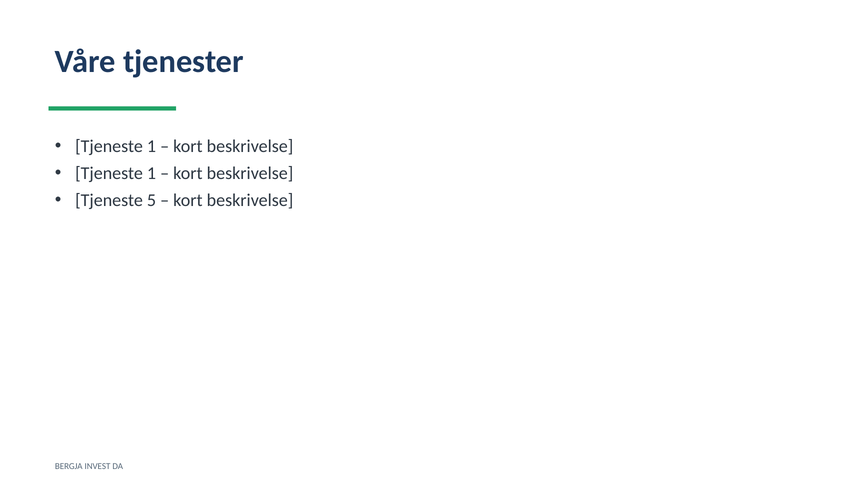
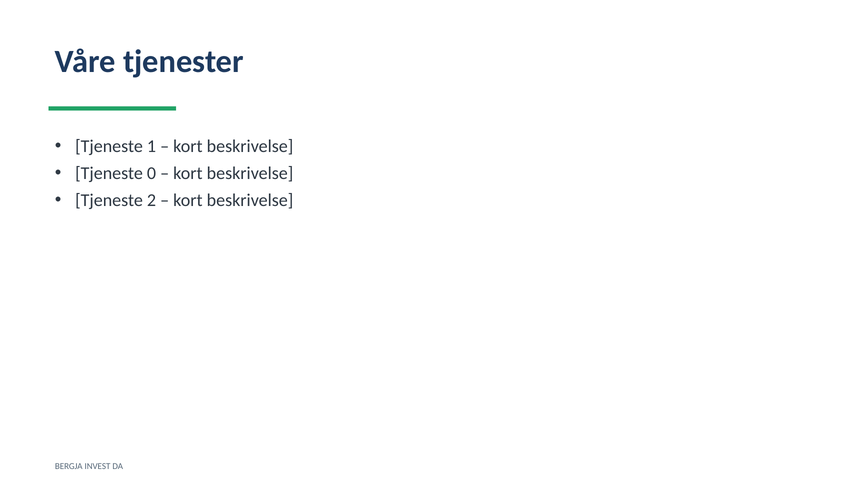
1: 1 -> 0 (151, 173)
5: 5 -> 2 (151, 200)
